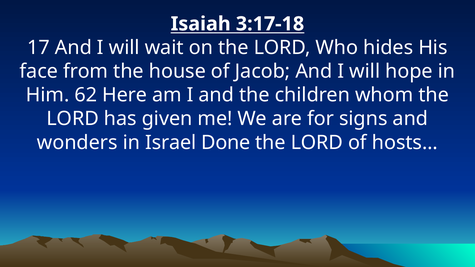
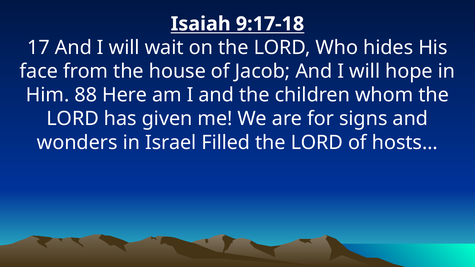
3:17-18: 3:17-18 -> 9:17-18 (270, 24)
62: 62 -> 88 (86, 95)
Done: Done -> Filled (226, 143)
